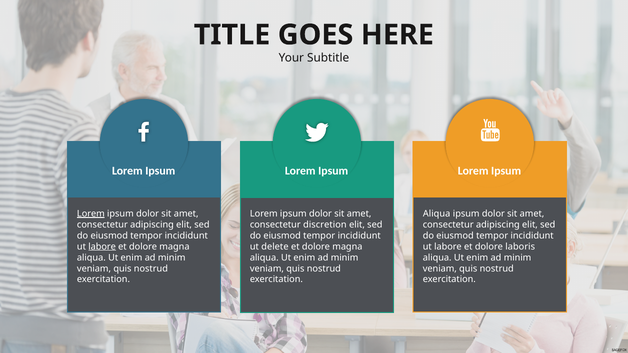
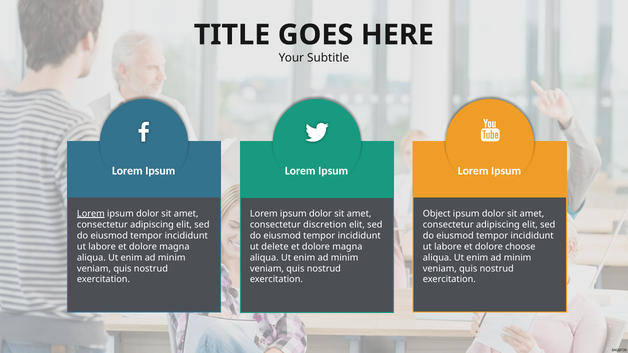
Aliqua: Aliqua -> Object (437, 214)
labore underline: present -> none (102, 247)
laboris: laboris -> choose (520, 247)
